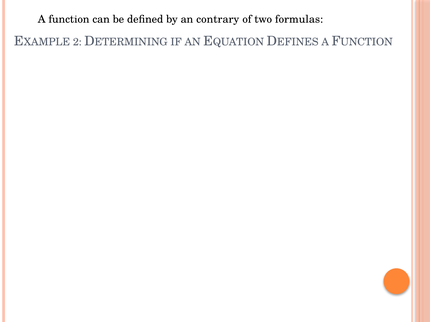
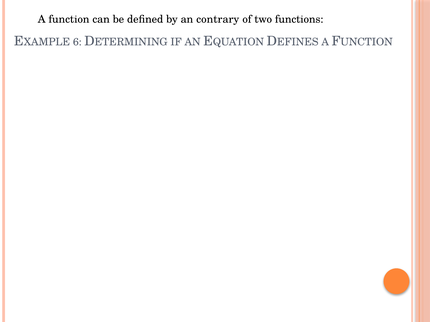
formulas: formulas -> functions (299, 19)
2: 2 -> 6 (77, 42)
